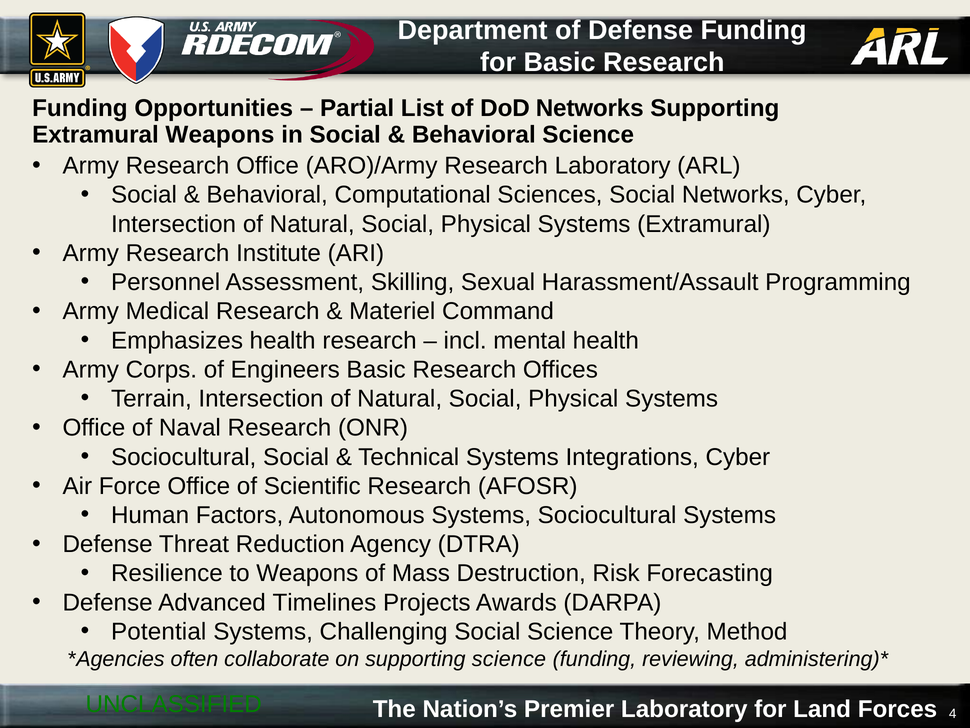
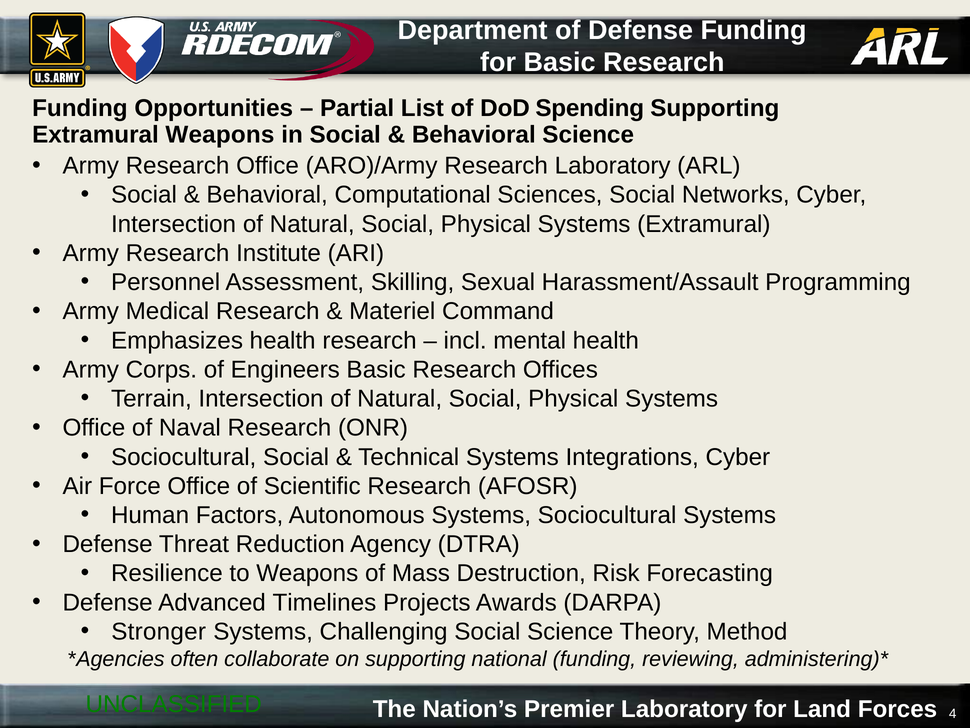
DoD Networks: Networks -> Spending (590, 108)
Potential: Potential -> Stronger (159, 631)
supporting science: science -> national (509, 659)
